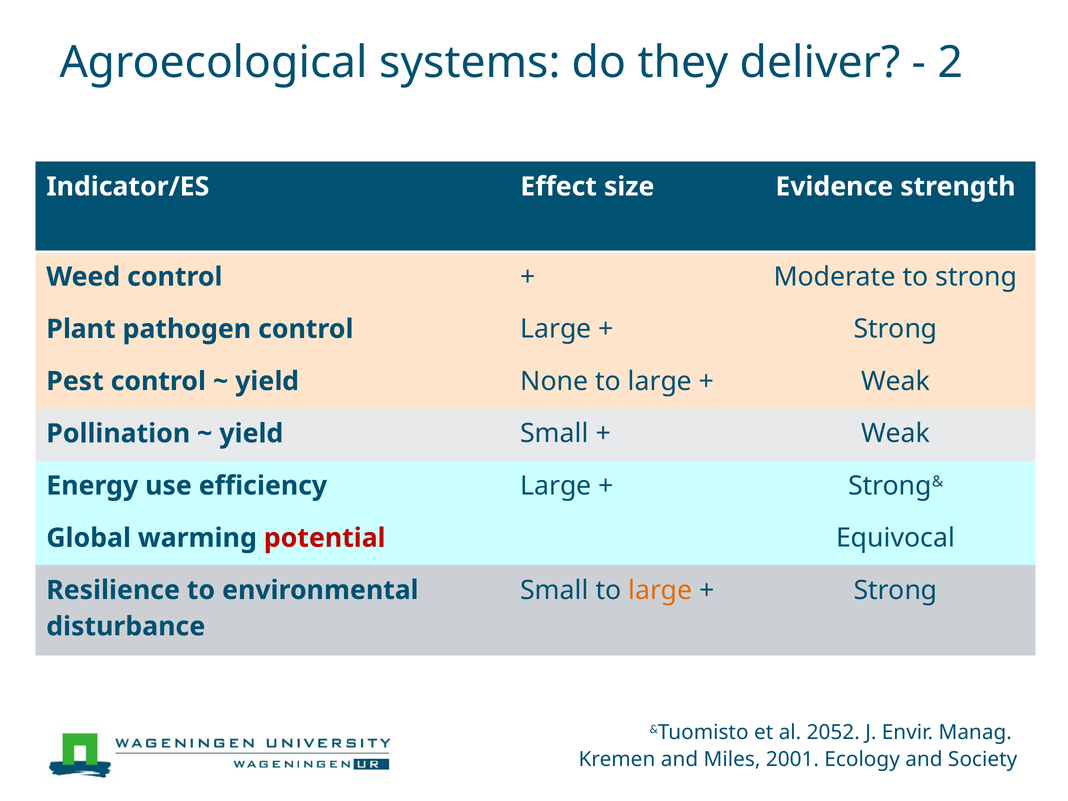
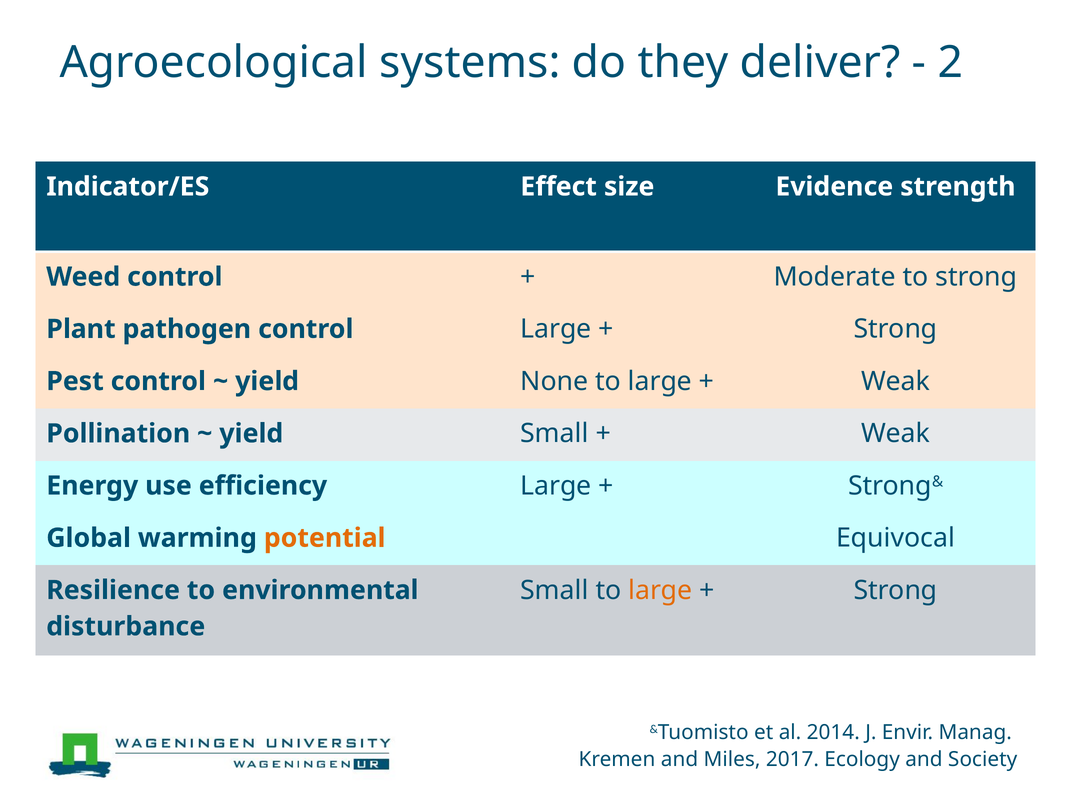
potential colour: red -> orange (325, 538)
2052: 2052 -> 2014 (833, 733)
2001: 2001 -> 2017 (792, 759)
